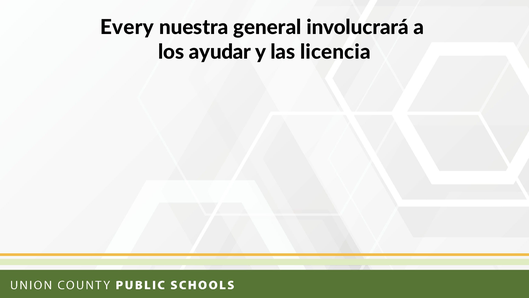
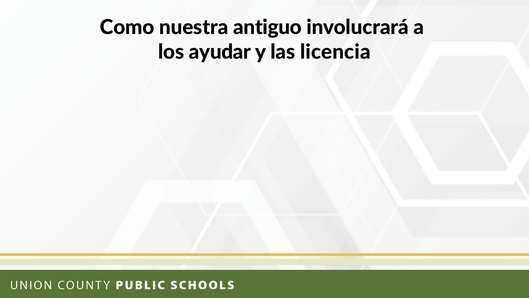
Every: Every -> Como (127, 27)
general: general -> antiguo (267, 27)
